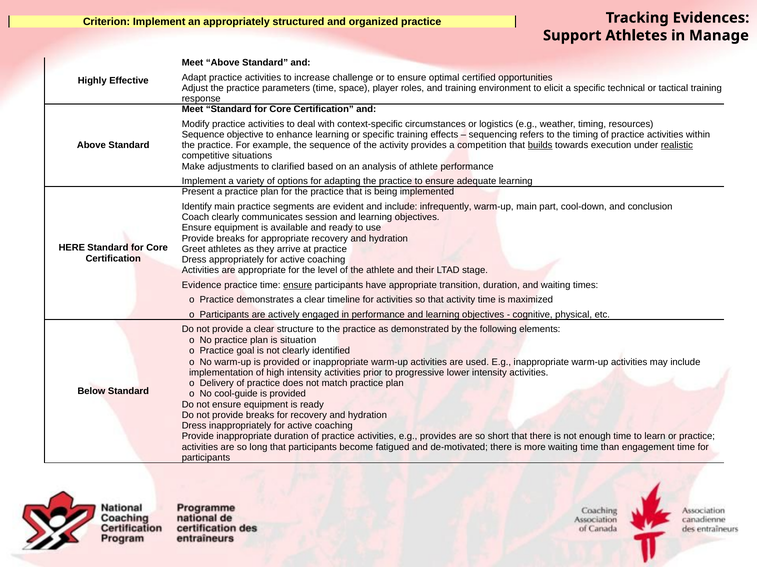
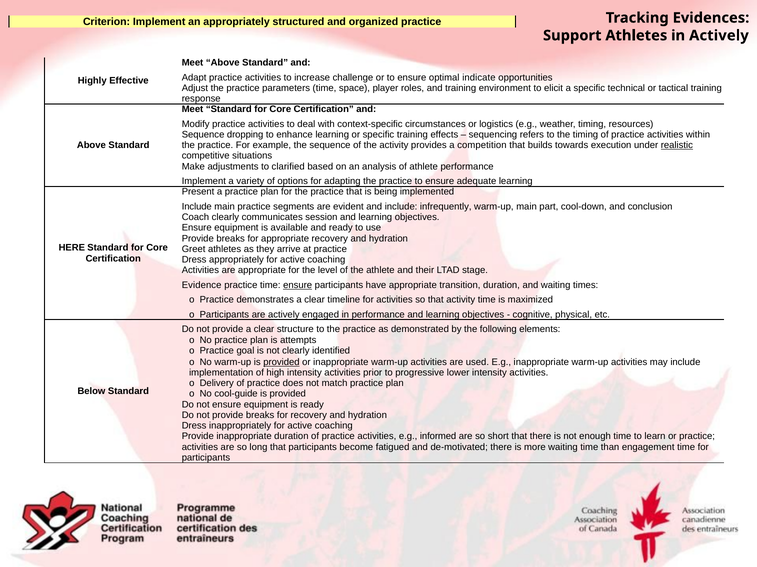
in Manage: Manage -> Actively (719, 36)
certified: certified -> indicate (479, 78)
objective: objective -> dropping (245, 135)
builds underline: present -> none (540, 145)
Identify: Identify -> Include (197, 207)
situation: situation -> attempts (298, 340)
provided underline: none -> present (281, 362)
e.g provides: provides -> informed (438, 437)
